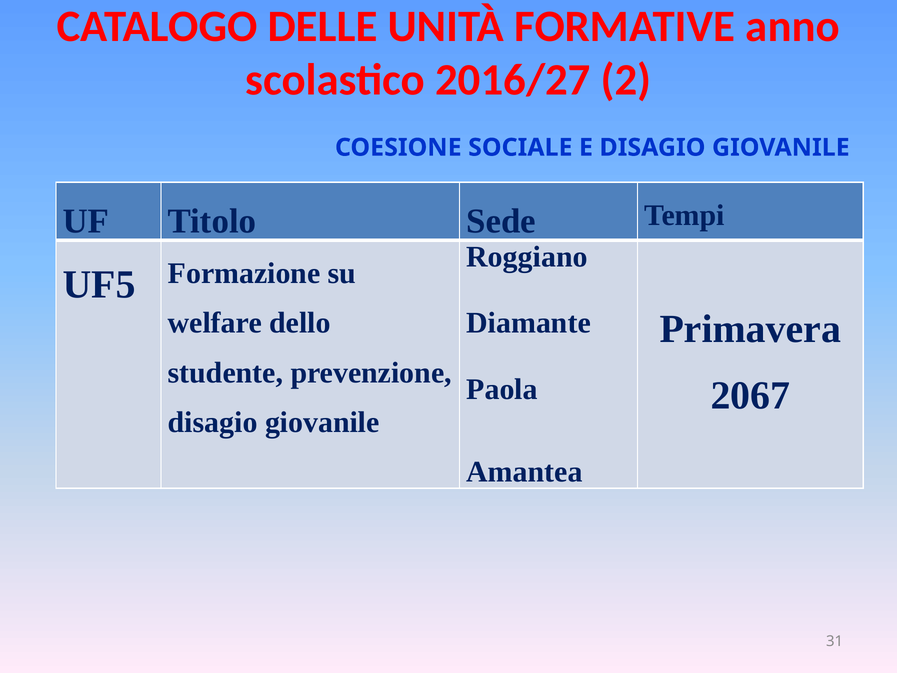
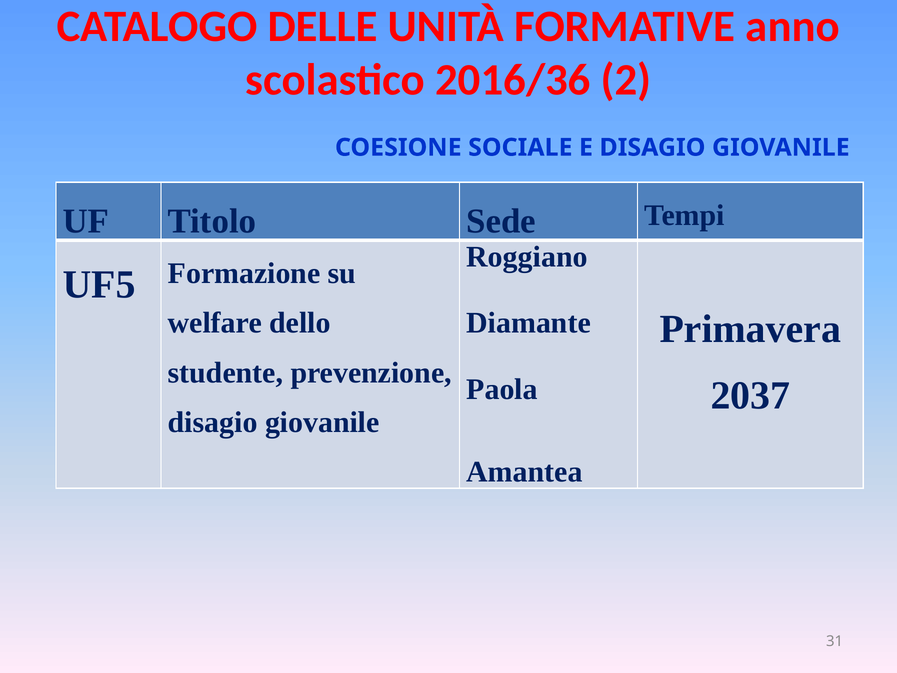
2016/27: 2016/27 -> 2016/36 (513, 80)
2067: 2067 -> 2037 (750, 395)
